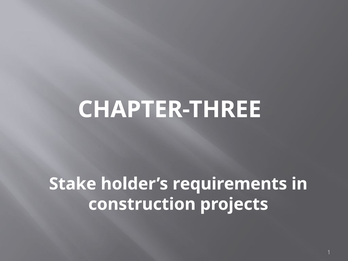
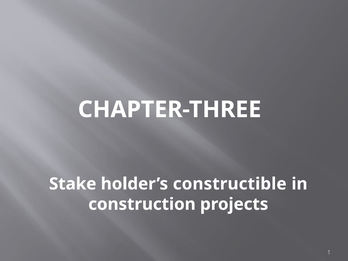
requirements: requirements -> constructible (230, 184)
